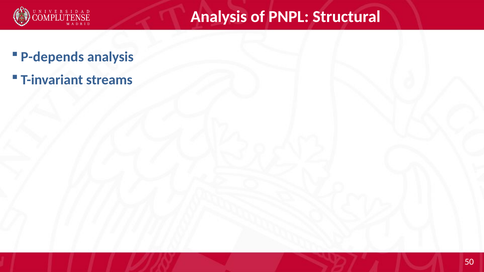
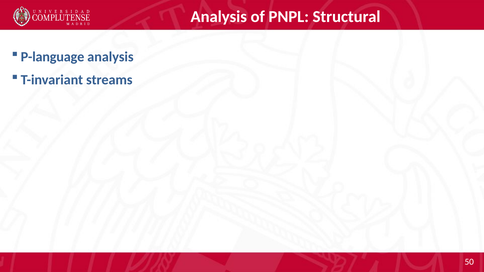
P-depends: P-depends -> P-language (52, 57)
